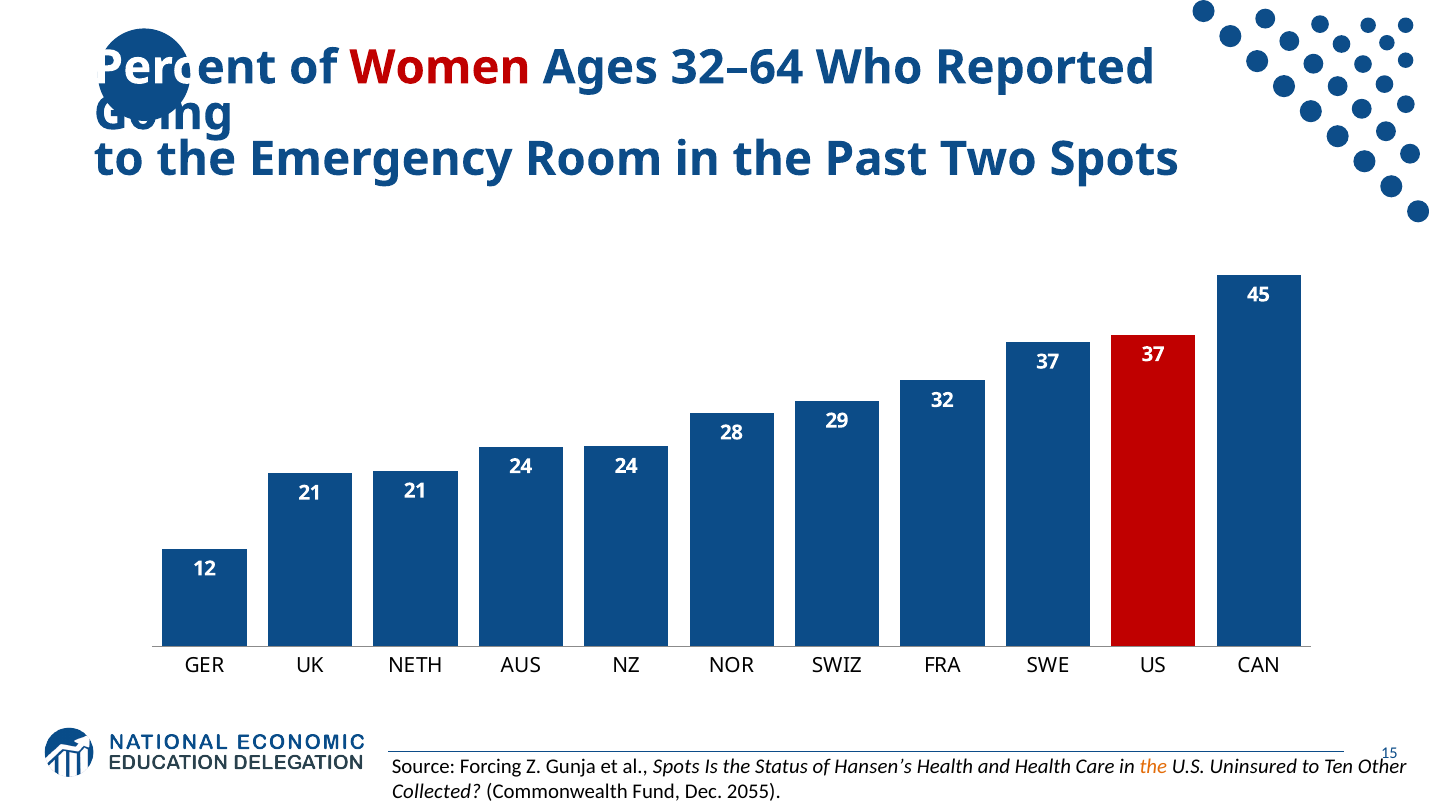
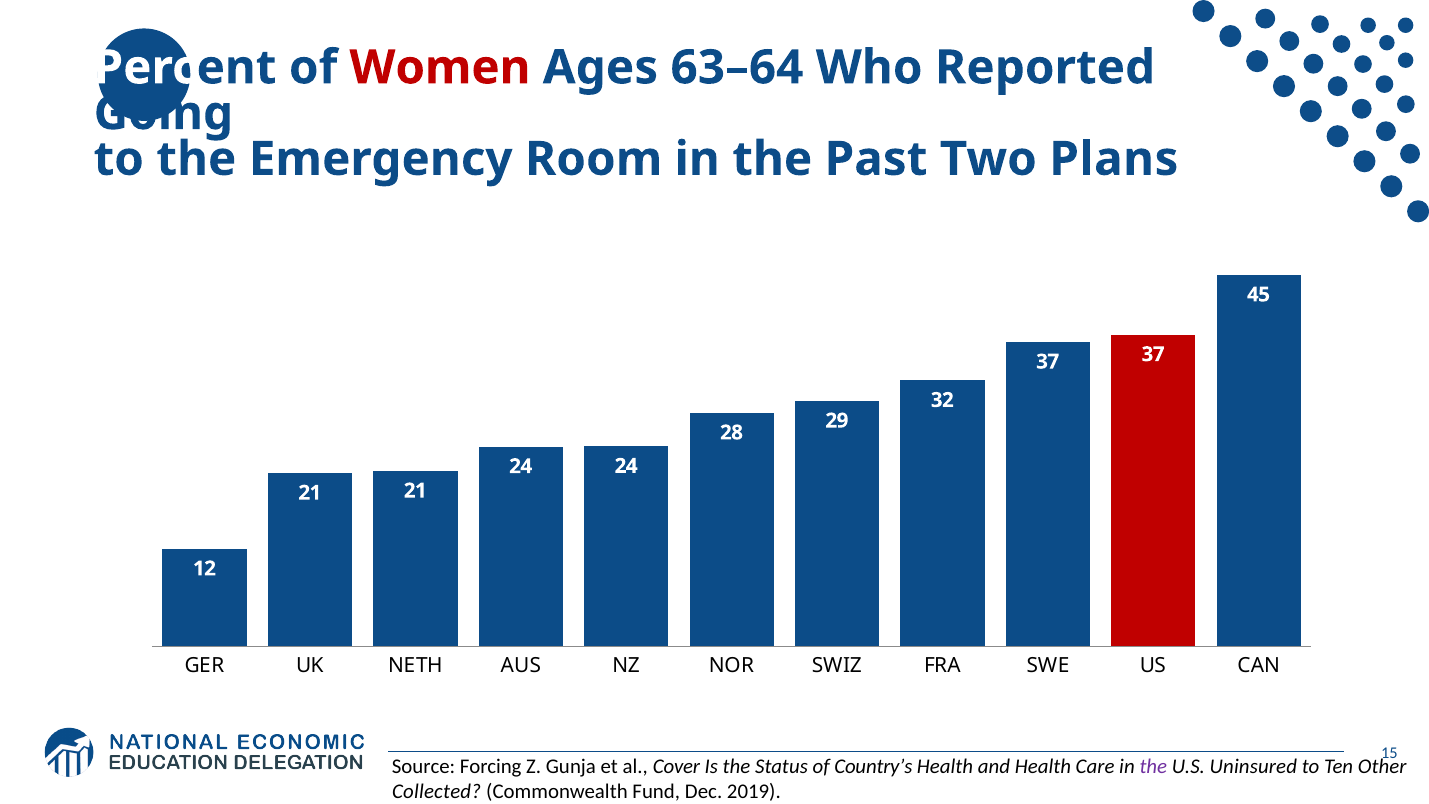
32–64: 32–64 -> 63–64 (737, 68)
Two Spots: Spots -> Plans (1114, 159)
al Spots: Spots -> Cover (676, 766)
Hansen’s: Hansen’s -> Country’s (873, 766)
the colour: orange -> purple (1153, 766)
2055: 2055 -> 2019 (754, 791)
